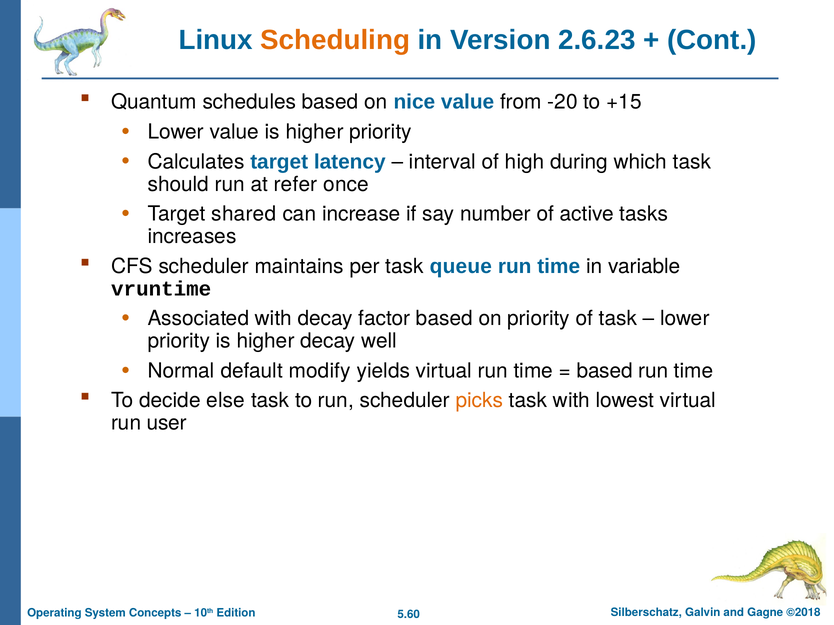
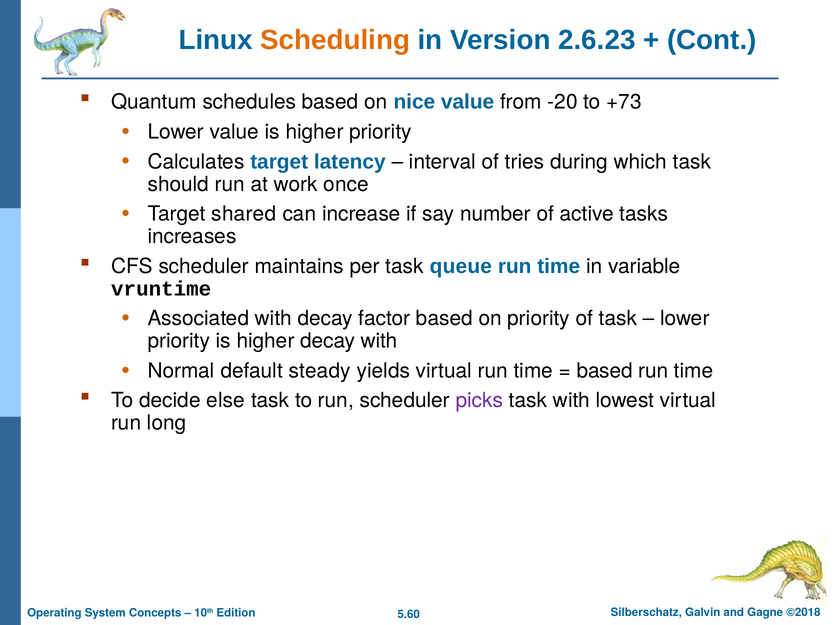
+15: +15 -> +73 (624, 102)
high: high -> tries (525, 162)
refer: refer -> work (296, 184)
decay well: well -> with (379, 341)
modify: modify -> steady (320, 371)
picks colour: orange -> purple (479, 401)
user: user -> long (167, 423)
